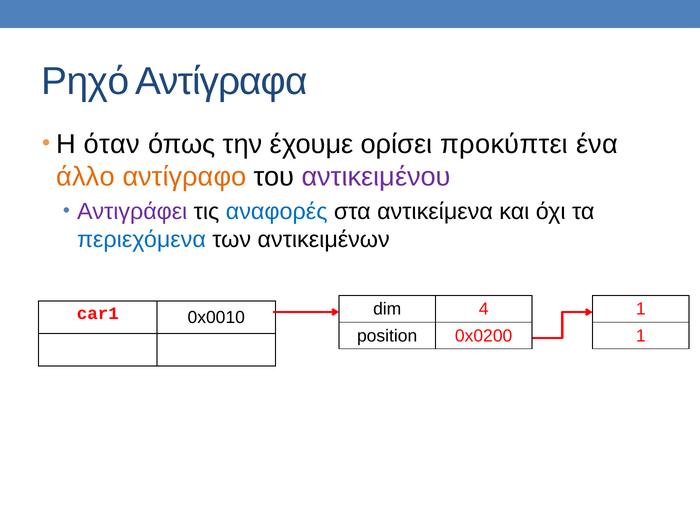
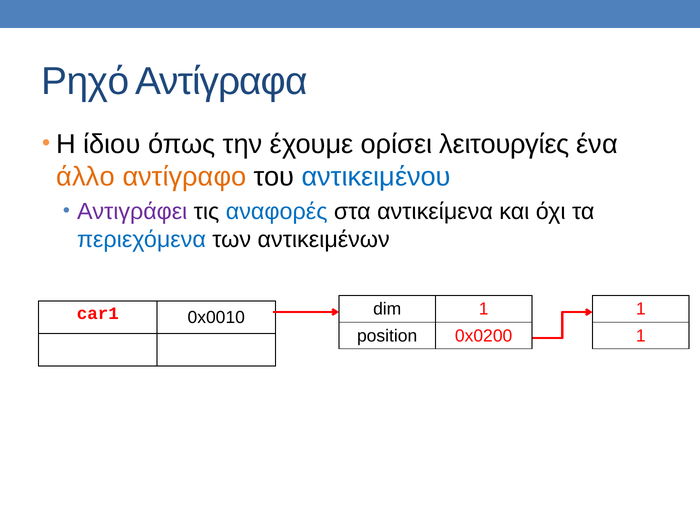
όταν: όταν -> ίδιου (112, 144)
προκύπτει: προκύπτει -> λειτουργίες (504, 144)
αντικειμένου colour: purple -> blue (376, 177)
dim 4: 4 -> 1 (484, 309)
